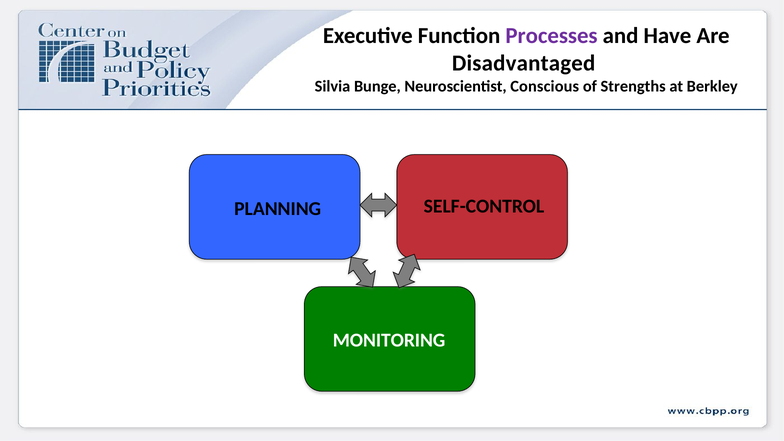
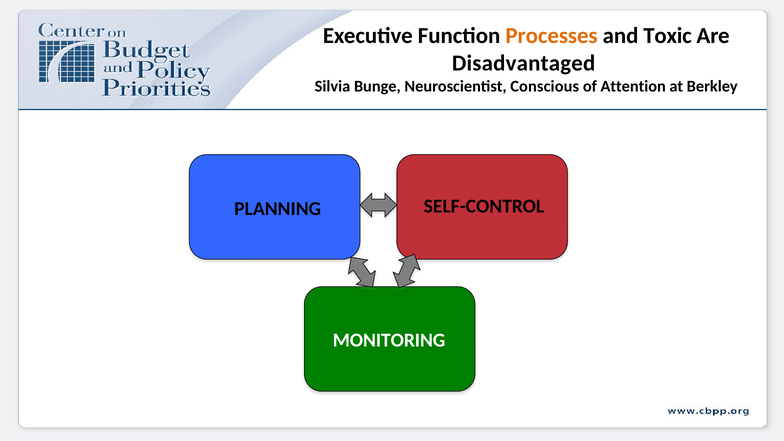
Processes colour: purple -> orange (552, 36)
Have: Have -> Toxic (668, 36)
Strengths: Strengths -> Attention (633, 86)
